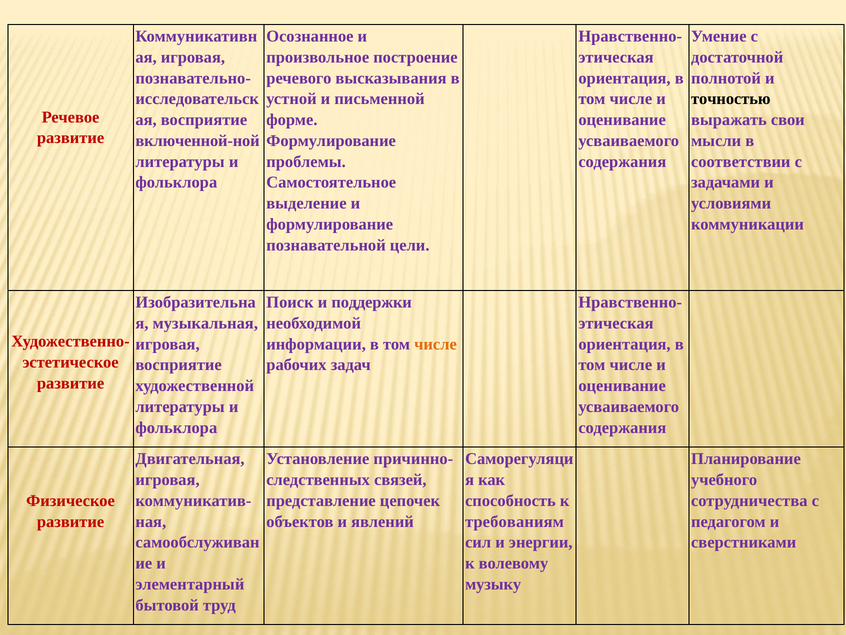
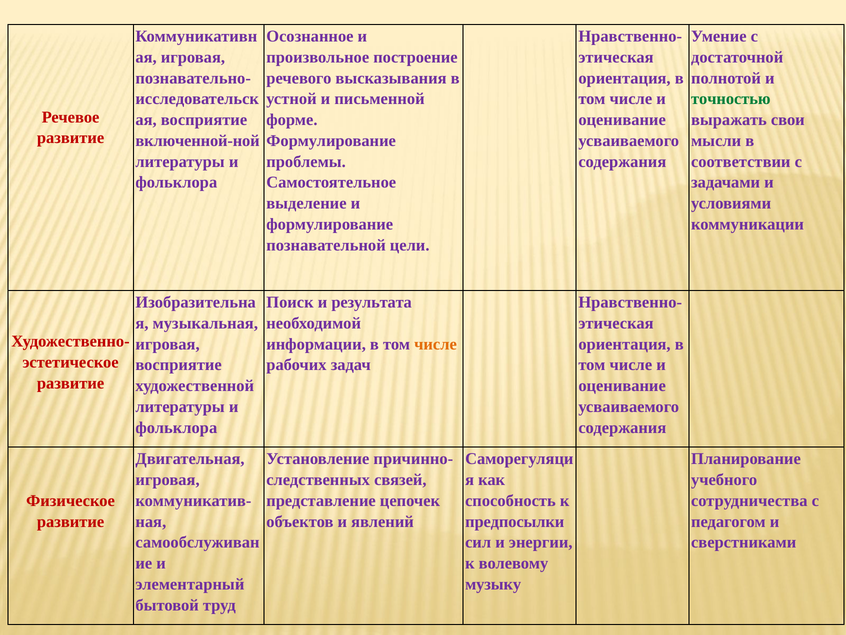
точностью colour: black -> green (731, 99)
поддержки: поддержки -> результата (372, 302)
требованиям: требованиям -> предпосылки (515, 521)
